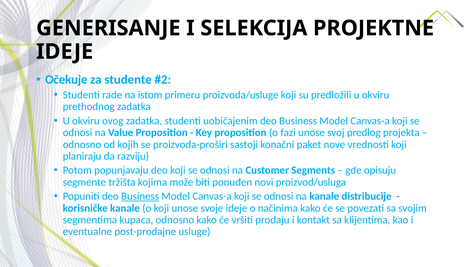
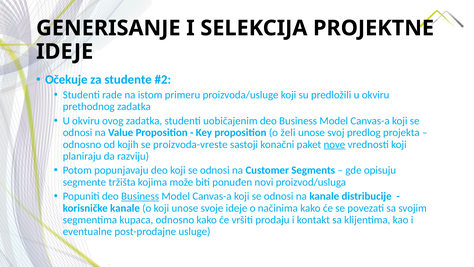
fazi: fazi -> želi (288, 133)
proizvoda-proširi: proizvoda-proširi -> proizvoda-vreste (190, 144)
nove underline: none -> present (334, 144)
